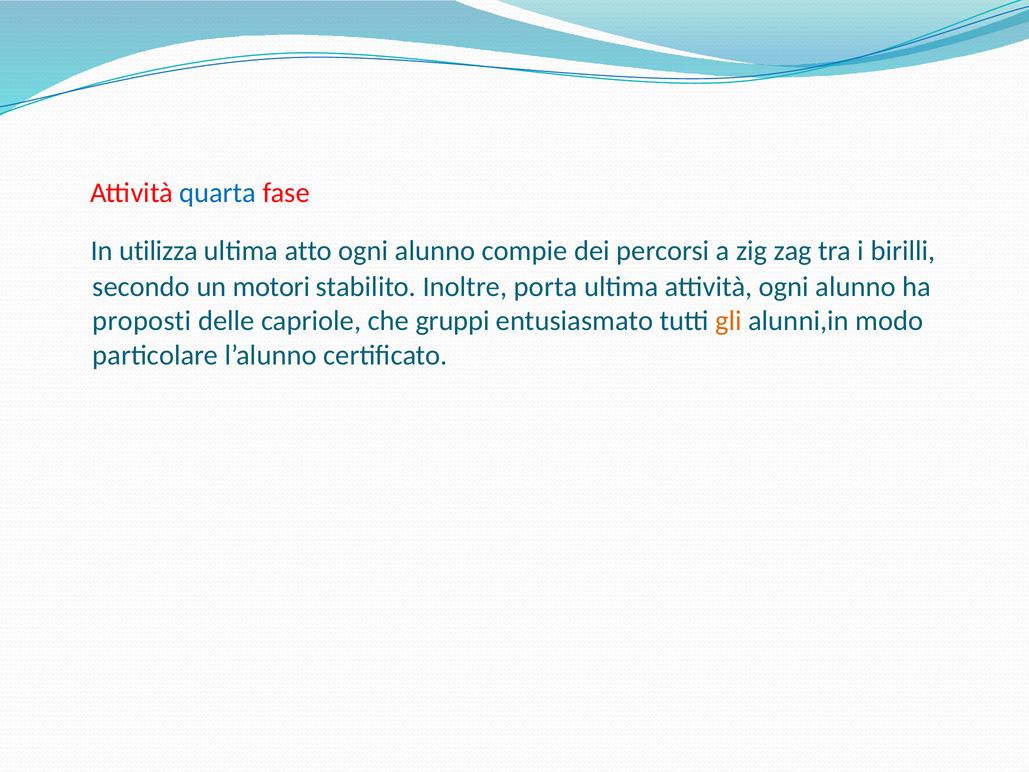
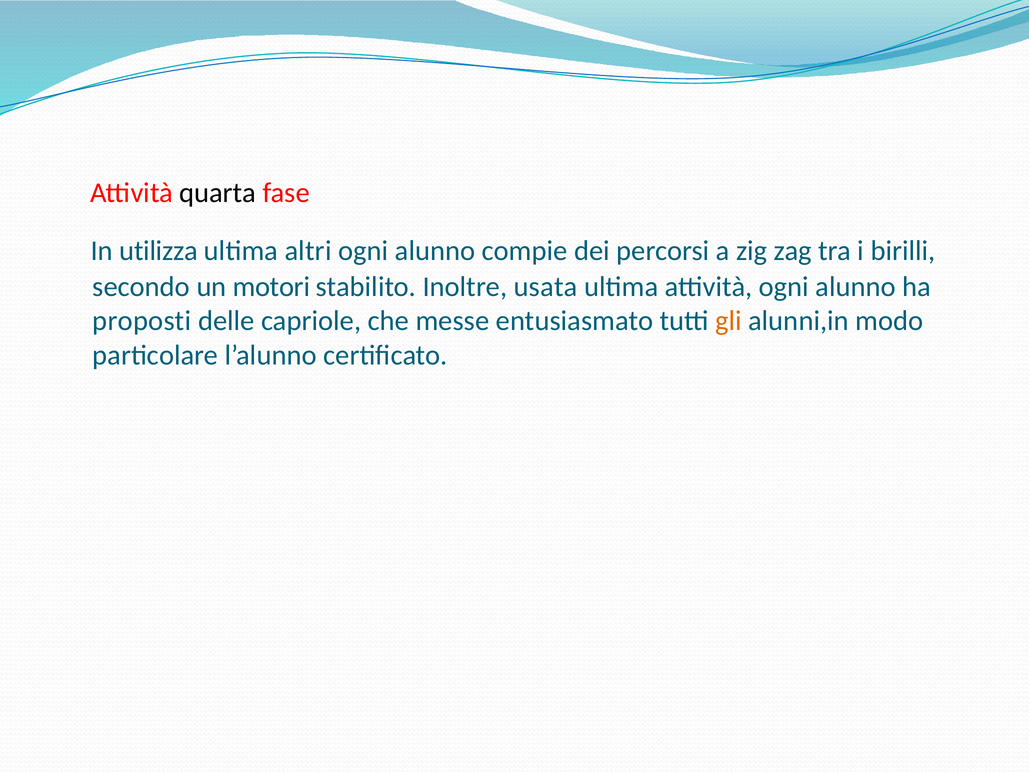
quarta colour: blue -> black (218, 193)
atto: atto -> altri (308, 251)
porta: porta -> usata (546, 287)
gruppi: gruppi -> messe (453, 321)
